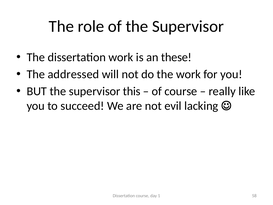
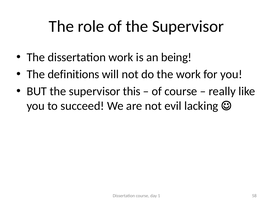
these: these -> being (176, 57)
addressed: addressed -> definitions (73, 74)
